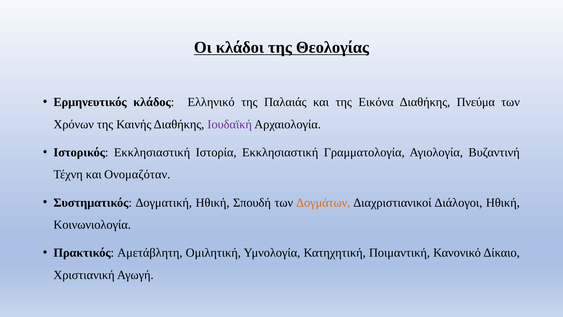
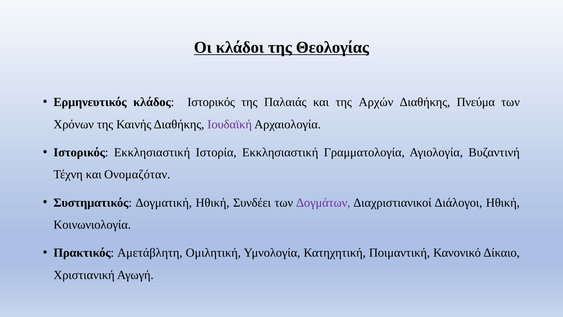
κλάδος Ελληνικό: Ελληνικό -> Ιστορικός (211, 102)
Εικόνα: Εικόνα -> Αρχών (376, 102)
Σπουδή: Σπουδή -> Συνδέει (252, 202)
Δογμάτων colour: orange -> purple (323, 202)
